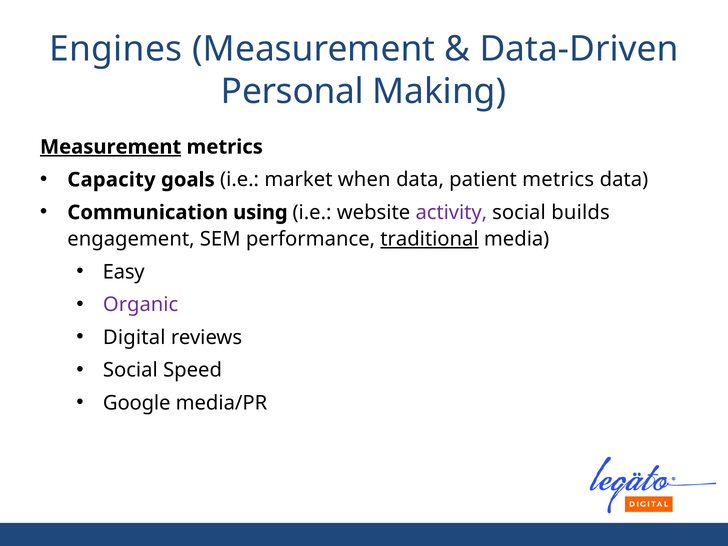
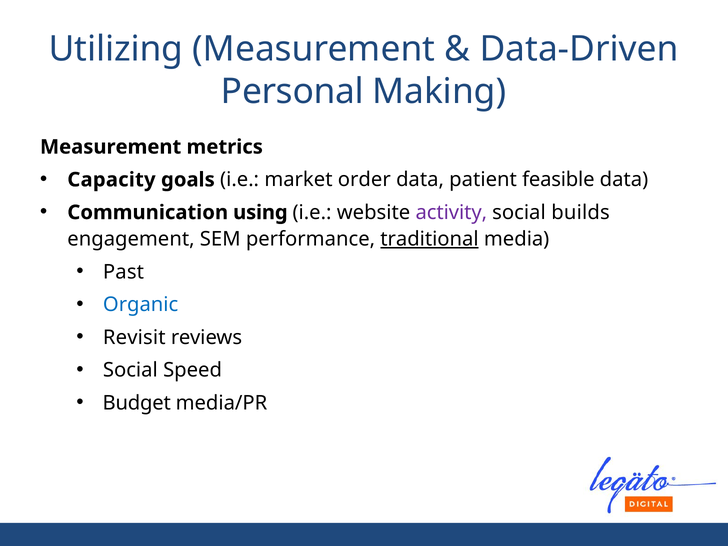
Engines: Engines -> Utilizing (116, 49)
Measurement underline: present -> none (111, 147)
when: when -> order (364, 180)
patient metrics: metrics -> feasible (558, 180)
Easy: Easy -> Past (124, 272)
Organic colour: purple -> blue (141, 305)
Digital: Digital -> Revisit (134, 337)
Google: Google -> Budget (137, 403)
